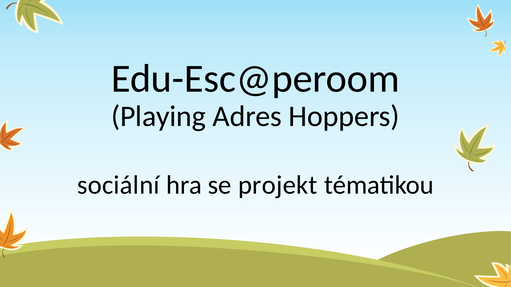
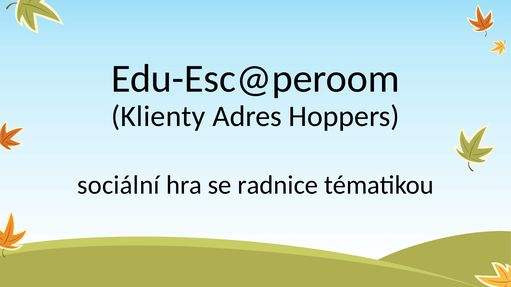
Playing: Playing -> Klienty (158, 116)
projekt: projekt -> radnice (278, 185)
